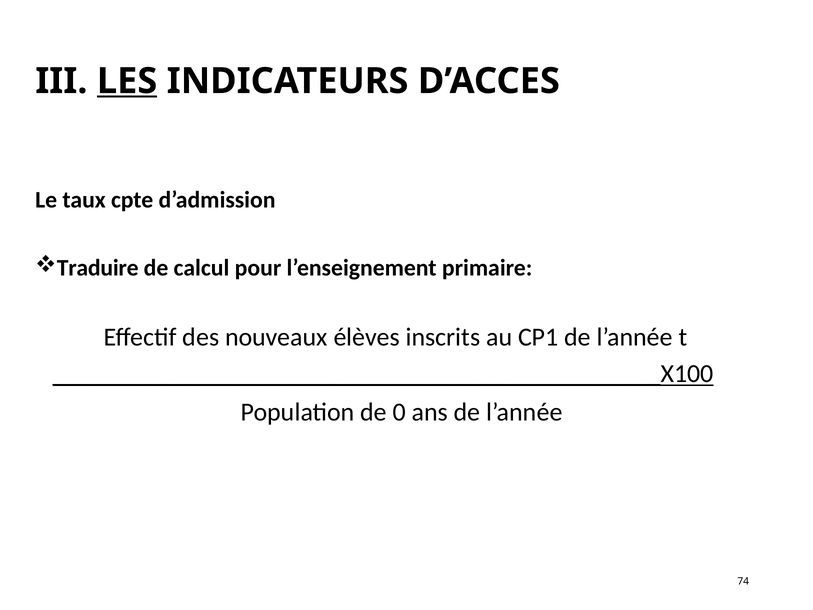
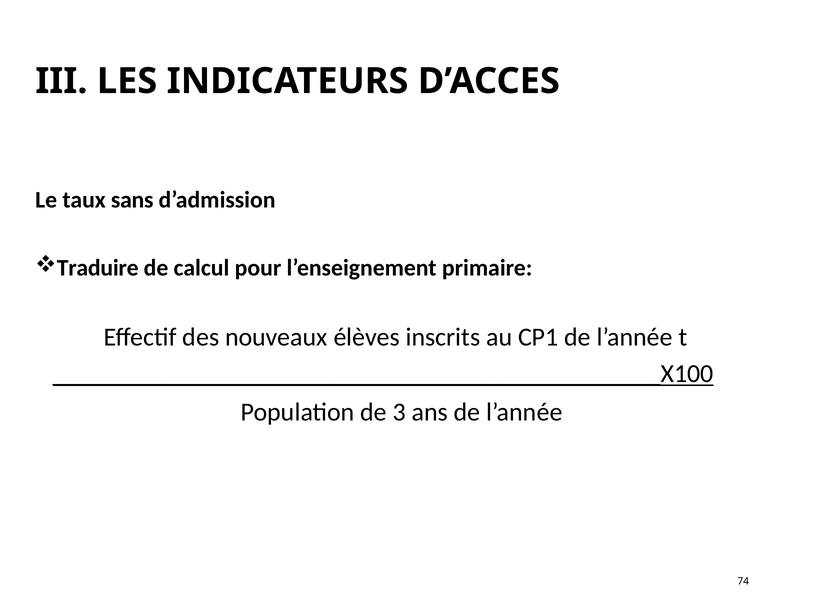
LES underline: present -> none (127, 81)
cpte: cpte -> sans (132, 200)
0: 0 -> 3 (399, 412)
